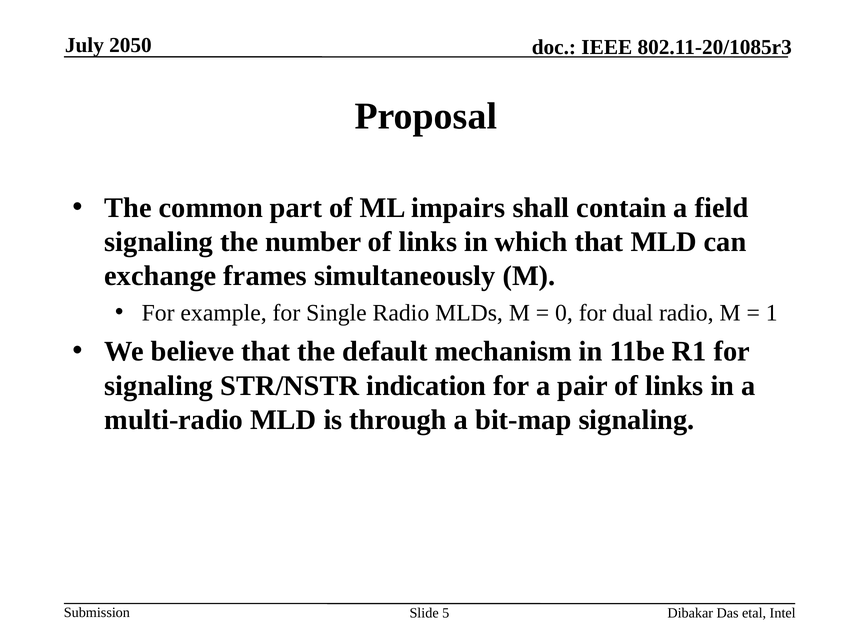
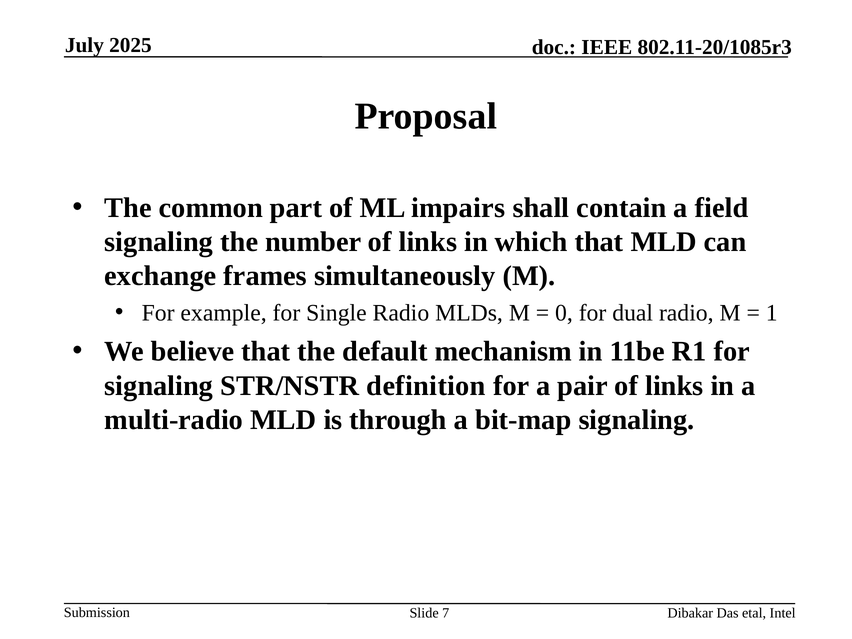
2050: 2050 -> 2025 (130, 45)
indication: indication -> definition (426, 386)
5: 5 -> 7 (446, 613)
